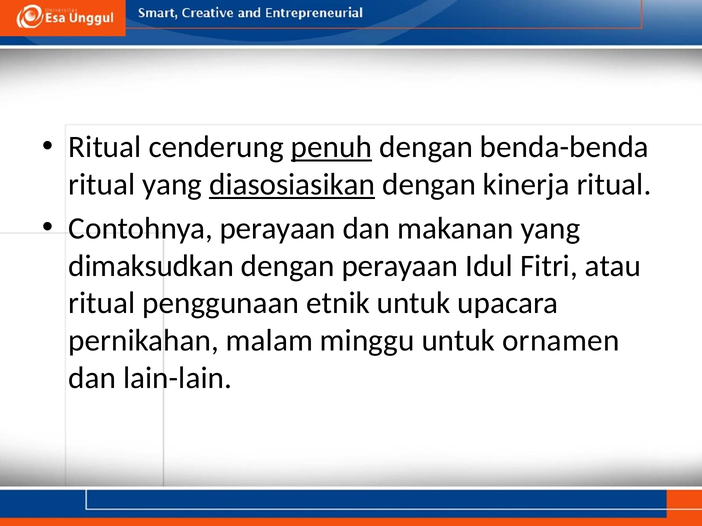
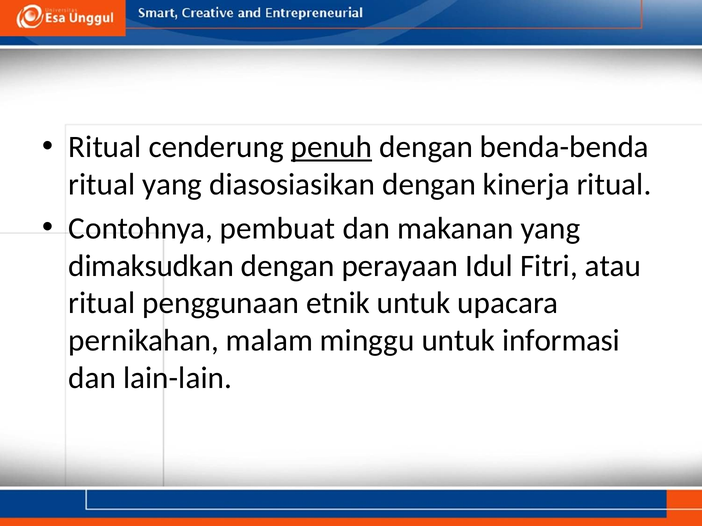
diasosiasikan underline: present -> none (292, 185)
Contohnya perayaan: perayaan -> pembuat (278, 228)
ornamen: ornamen -> informasi (561, 341)
